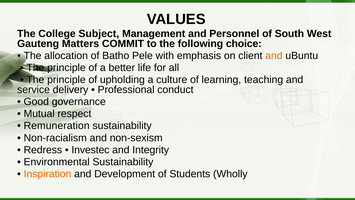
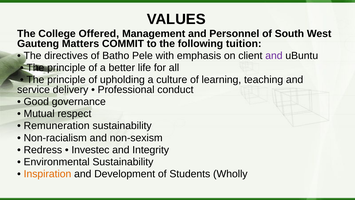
Subject: Subject -> Offered (99, 34)
choice: choice -> tuition (244, 44)
allocation: allocation -> directives (66, 56)
and colour: orange -> purple (274, 56)
